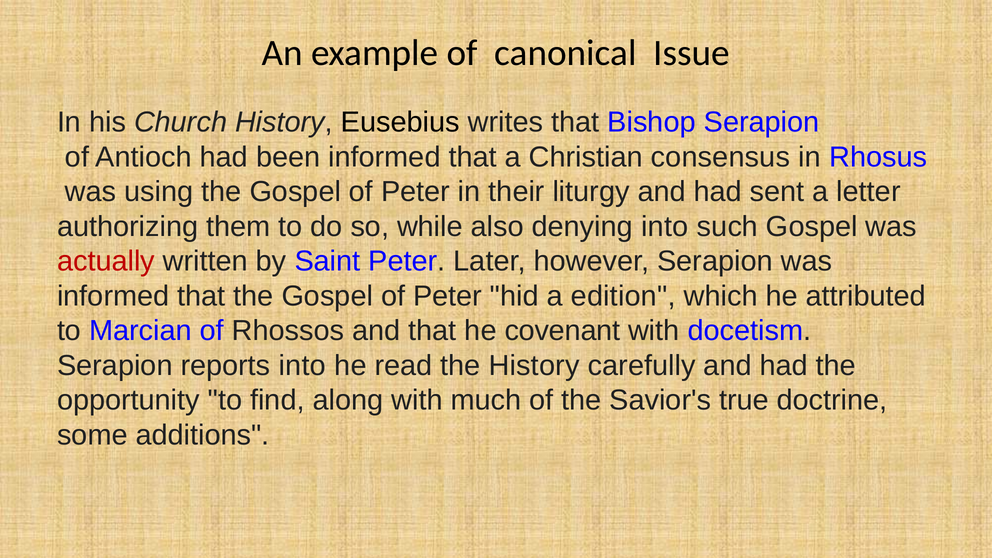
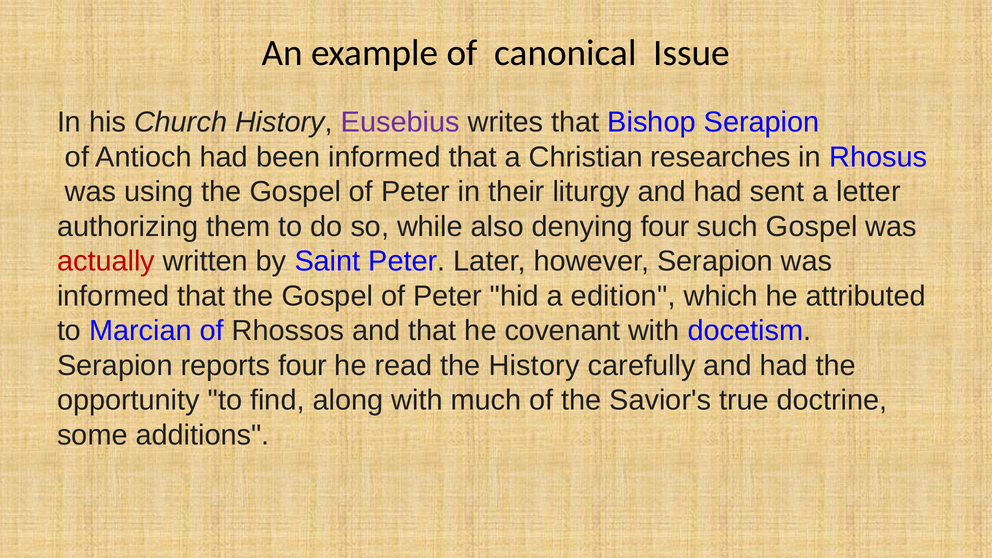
Eusebius colour: black -> purple (400, 122)
consensus: consensus -> researches (721, 157)
denying into: into -> four (665, 227)
reports into: into -> four (303, 366)
